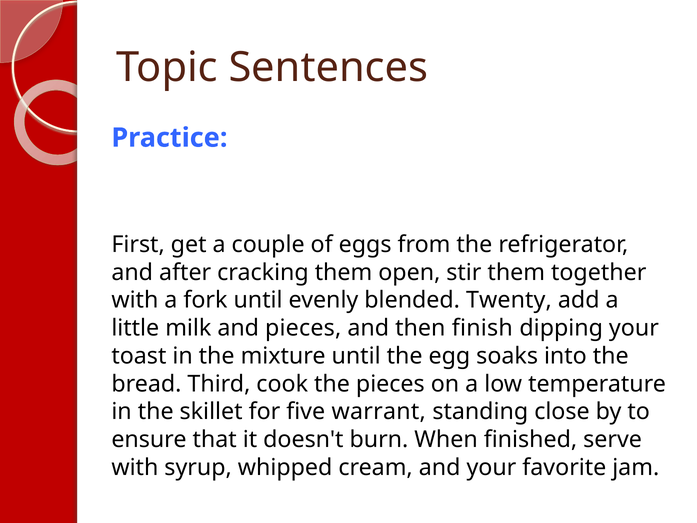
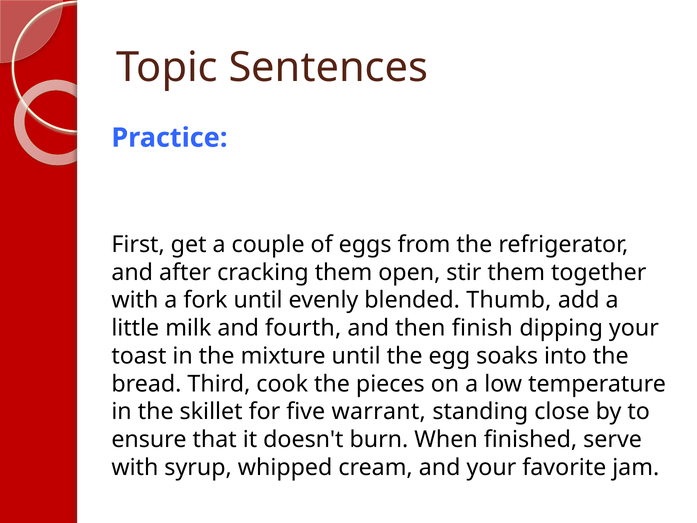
Twenty: Twenty -> Thumb (509, 300)
and pieces: pieces -> fourth (303, 328)
